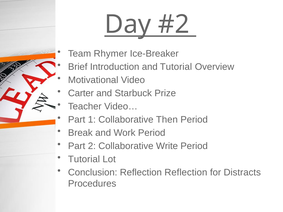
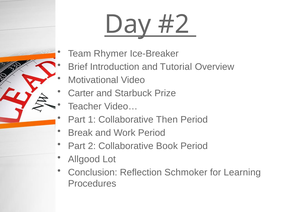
Write: Write -> Book (167, 146)
Tutorial: Tutorial -> Allgood (84, 159)
Reflection Reflection: Reflection -> Schmoker (186, 173)
Distracts: Distracts -> Learning (242, 173)
